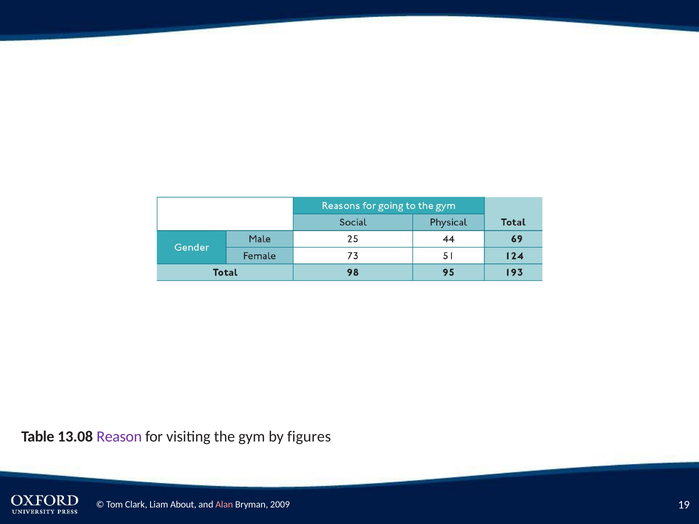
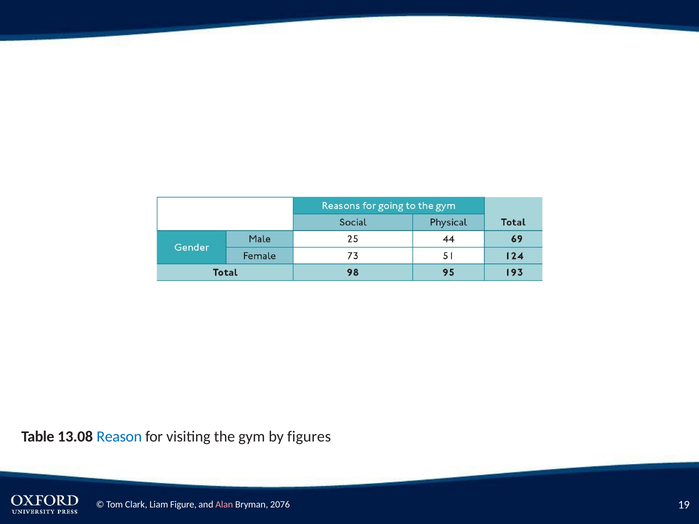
Reason colour: purple -> blue (119, 437)
About: About -> Figure (183, 505)
2009: 2009 -> 2076 (280, 505)
